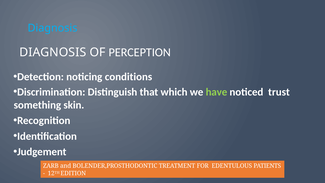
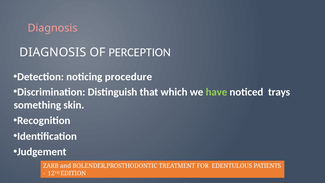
Diagnosis colour: light blue -> pink (53, 28)
conditions: conditions -> procedure (128, 77)
trust: trust -> trays (279, 92)
